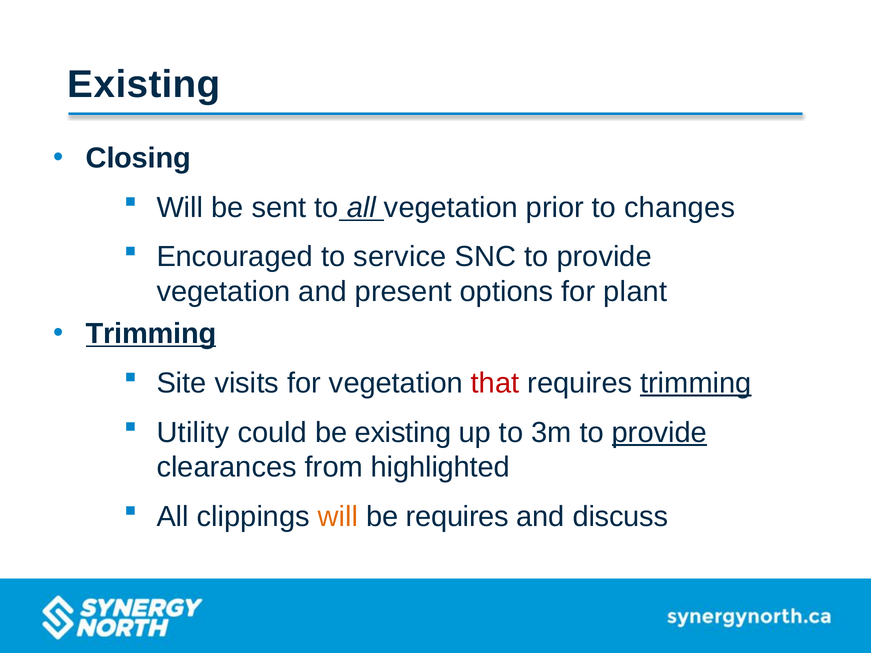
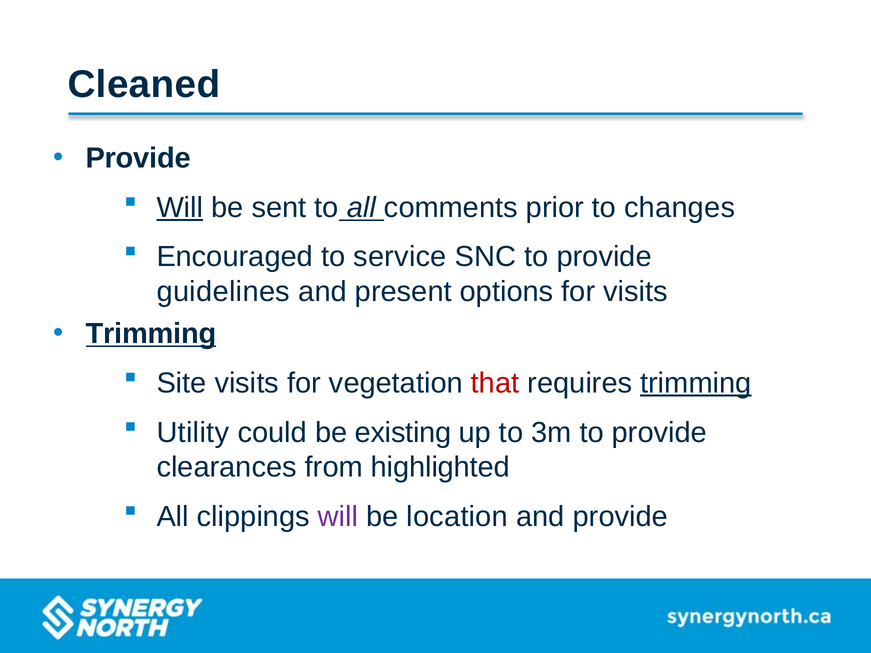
Existing: Existing -> Cleaned (144, 85)
Closing: Closing -> Provide (138, 158)
Will underline: none -> present (180, 208)
all vegetation: vegetation -> comments (451, 208)
vegetation: vegetation -> guidelines (223, 292)
for plant: plant -> visits (636, 292)
provide underline: present -> none (659, 433)
will colour: orange -> purple (338, 517)
be requires: requires -> location (457, 517)
and discuss: discuss -> provide (620, 517)
